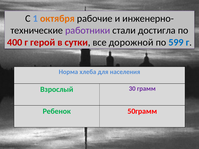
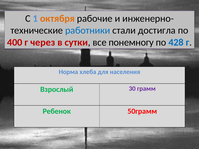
работники colour: purple -> blue (88, 30)
герой: герой -> через (43, 42)
дорожной: дорожной -> понемногу (131, 42)
599: 599 -> 428 (176, 42)
